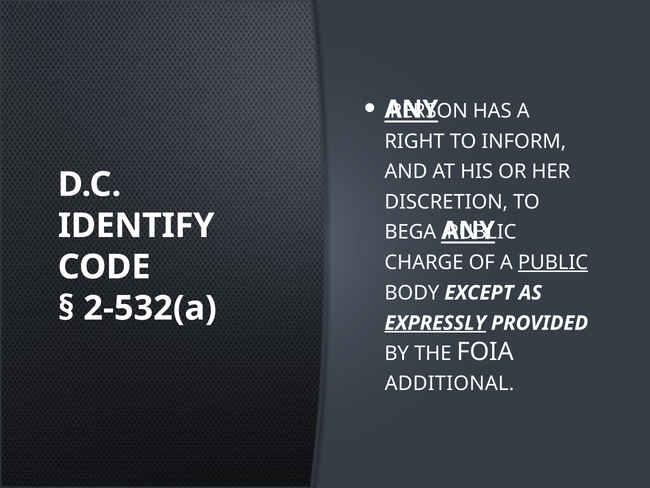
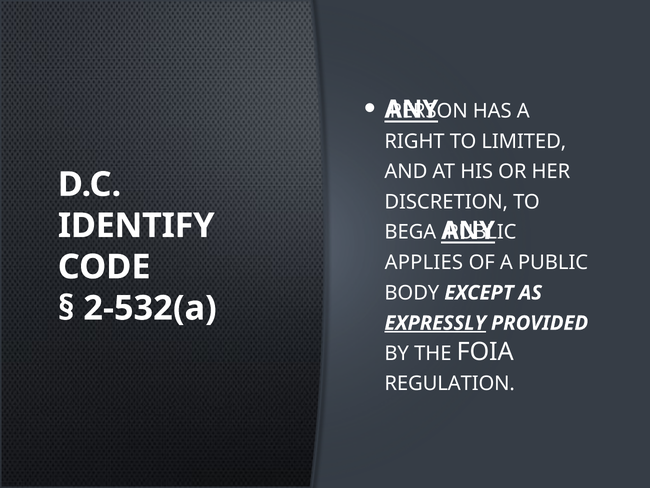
INFORM: INFORM -> LIMITED (524, 141)
CHARGE: CHARGE -> APPLIES (424, 262)
PUBLIC underline: present -> none (553, 262)
ADDITIONAL: ADDITIONAL -> REGULATION (450, 383)
